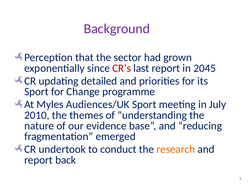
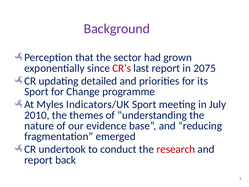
2045: 2045 -> 2075 (205, 68)
Audiences/UK: Audiences/UK -> Indicators/UK (98, 104)
research colour: orange -> red (176, 149)
